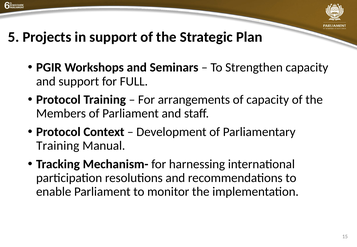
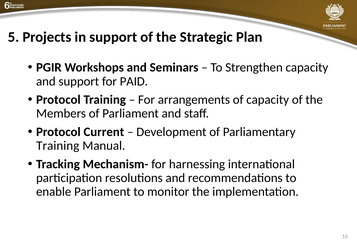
FULL: FULL -> PAID (134, 81)
Context: Context -> Current (104, 132)
